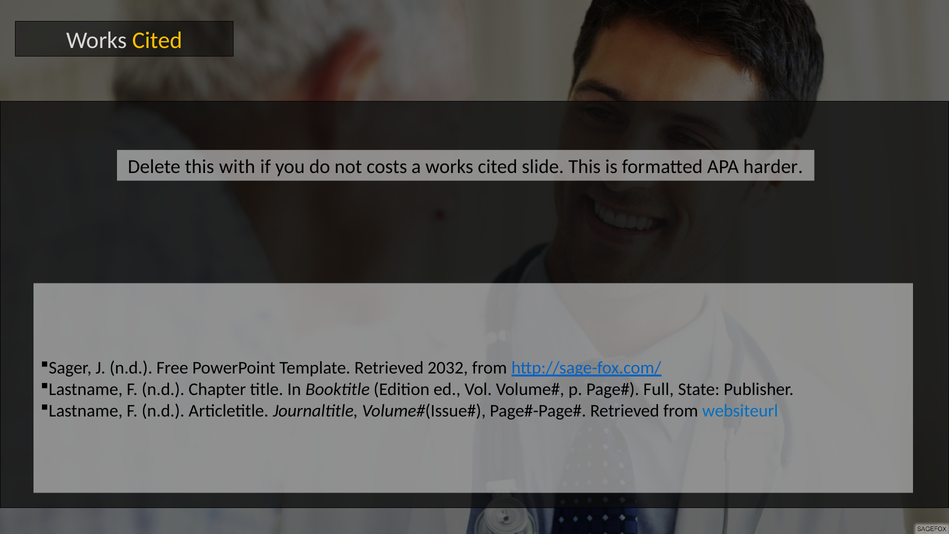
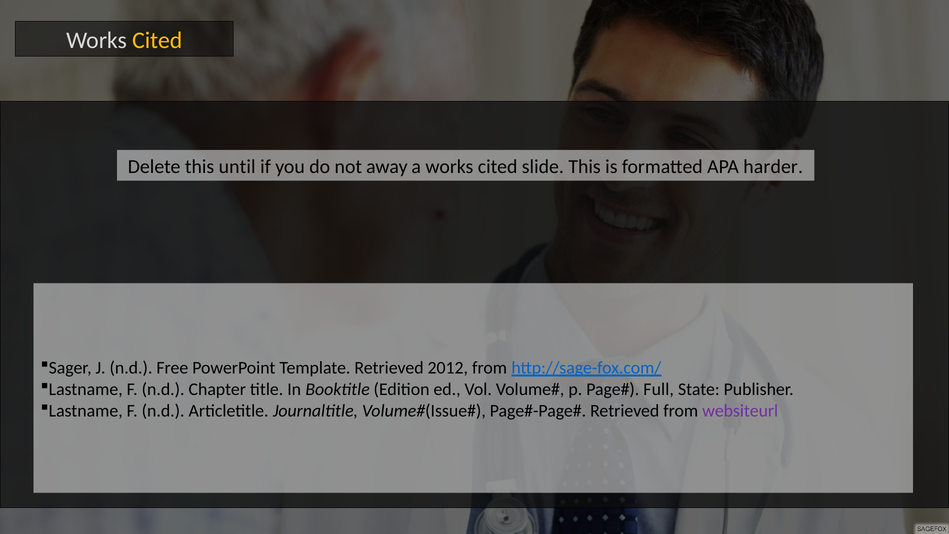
with: with -> until (237, 167)
costs: costs -> away (387, 167)
2032: 2032 -> 2012 (448, 368)
websiteurl colour: blue -> purple (740, 411)
